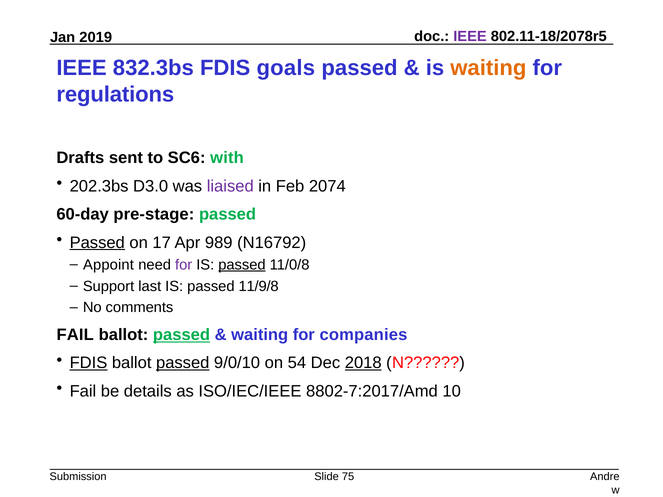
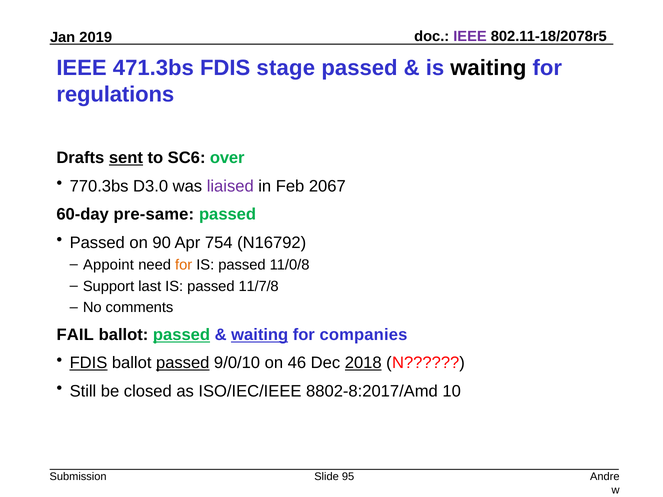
832.3bs: 832.3bs -> 471.3bs (153, 68)
goals: goals -> stage (286, 68)
waiting colour: orange -> black (488, 68)
sent underline: none -> present (126, 158)
with: with -> over (227, 158)
202.3bs: 202.3bs -> 770.3bs (99, 186)
2074: 2074 -> 2067 (327, 186)
pre-stage: pre-stage -> pre-same (154, 214)
Passed underline: present -> none (97, 243)
17: 17 -> 90 (162, 243)
989: 989 -> 754 (219, 243)
for colour: purple -> orange (184, 265)
passed underline: present -> none (242, 265)
11/9/8: 11/9/8 -> 11/7/8 (259, 286)
waiting underline: none -> present (260, 335)
54: 54 -> 46 (297, 363)
Fail: Fail -> Still (83, 391)
details: details -> closed (148, 391)
8802-7:2017/Amd: 8802-7:2017/Amd -> 8802-8:2017/Amd (372, 391)
75: 75 -> 95 (348, 477)
